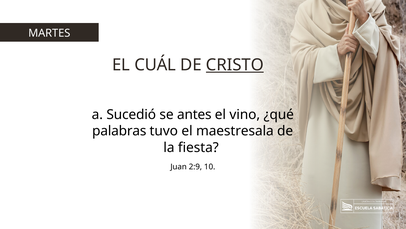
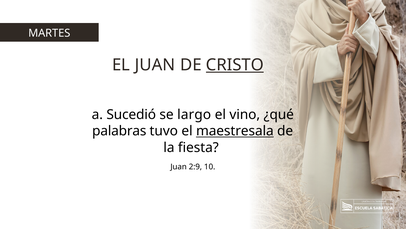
EL CUÁL: CUÁL -> JUAN (155, 65)
antes: antes -> largo (194, 115)
maestresala underline: none -> present (235, 131)
